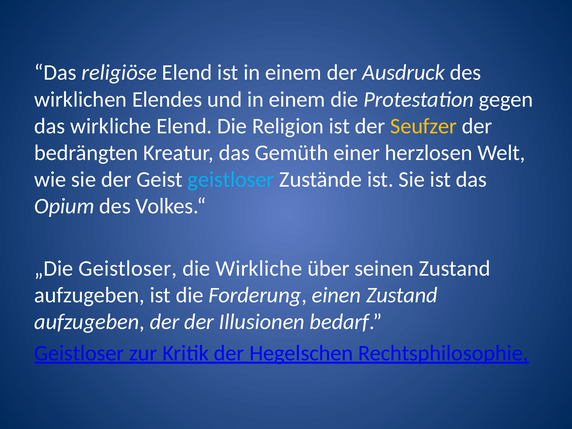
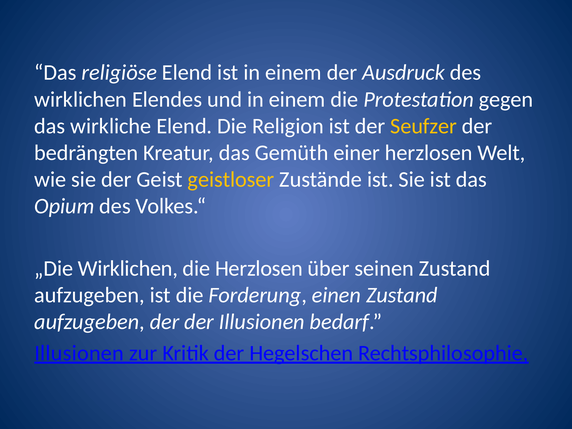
geistloser colour: light blue -> yellow (231, 179)
„Die Geistloser: Geistloser -> Wirklichen (128, 269)
die Wirkliche: Wirkliche -> Herzlosen (259, 269)
Geistloser: Geistloser -> Illusionen (79, 353)
